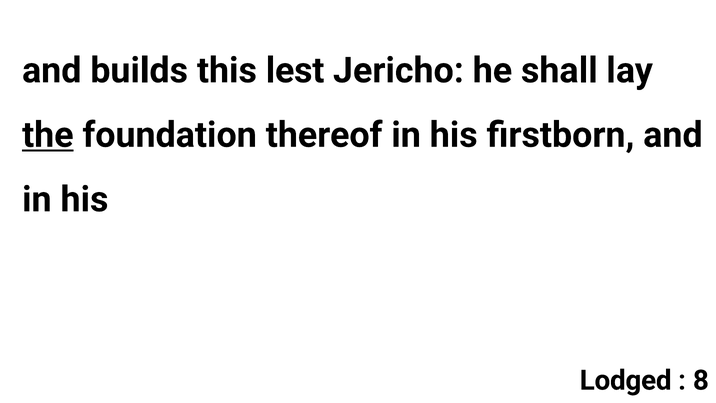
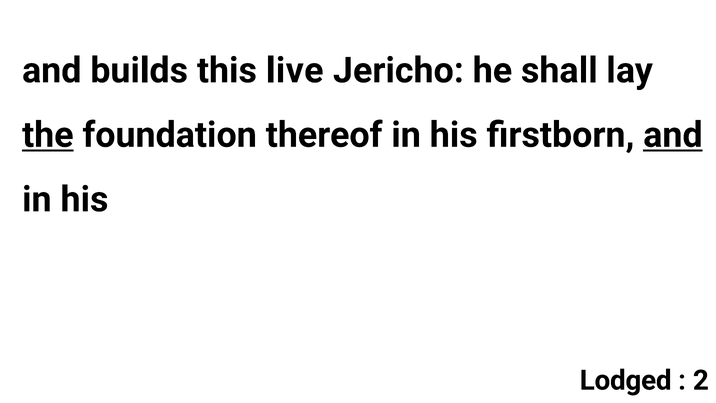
lest: lest -> live (295, 70)
and underline: none -> present (673, 135)
8: 8 -> 2 (701, 380)
